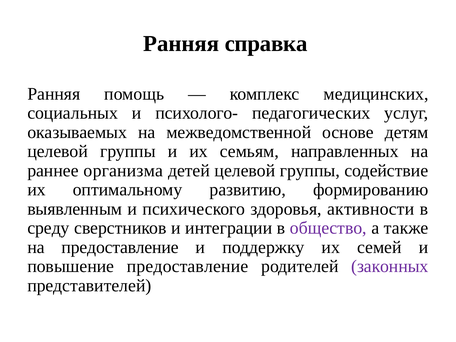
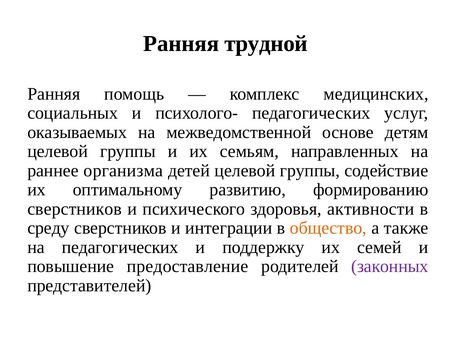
справка: справка -> трудной (266, 44)
выявленным: выявленным -> сверстников (75, 209)
общество colour: purple -> orange (328, 228)
на предоставление: предоставление -> педагогических (120, 247)
